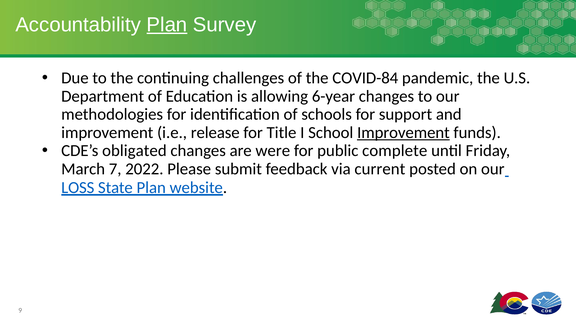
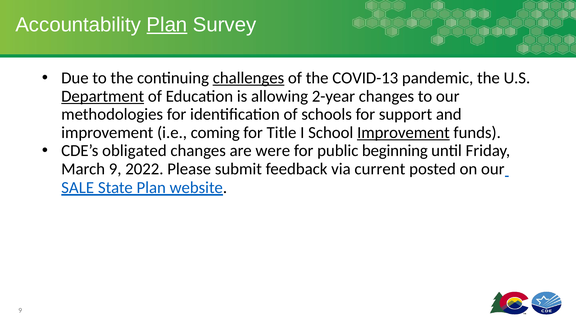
challenges underline: none -> present (249, 78)
COVID-84: COVID-84 -> COVID-13 (365, 78)
Department underline: none -> present (103, 96)
6-year: 6-year -> 2-year (333, 96)
release: release -> coming (215, 133)
complete: complete -> beginning (395, 151)
March 7: 7 -> 9 (115, 169)
LOSS: LOSS -> SALE (78, 188)
